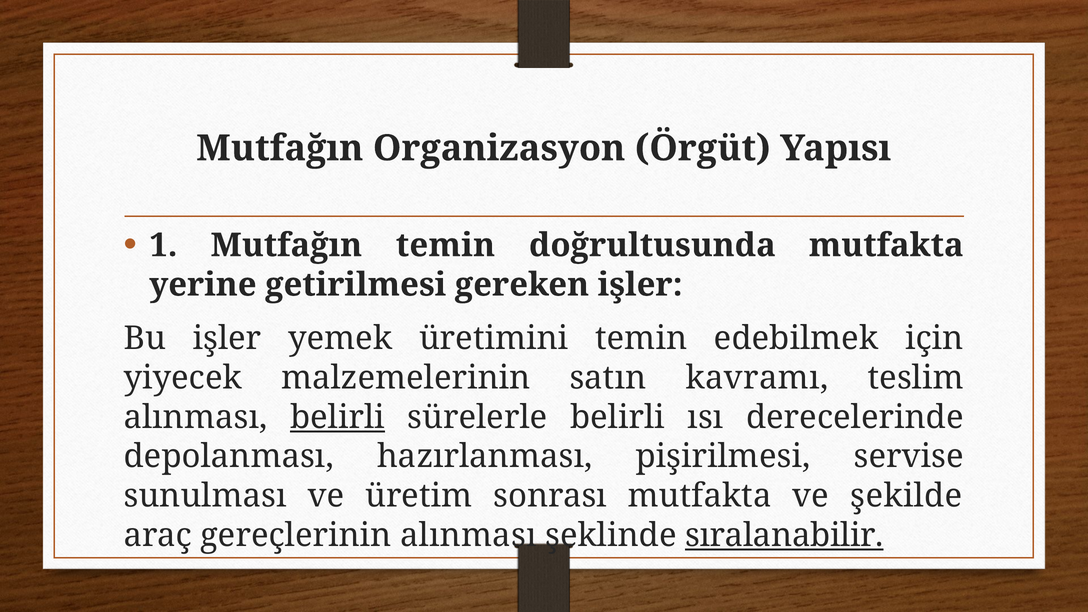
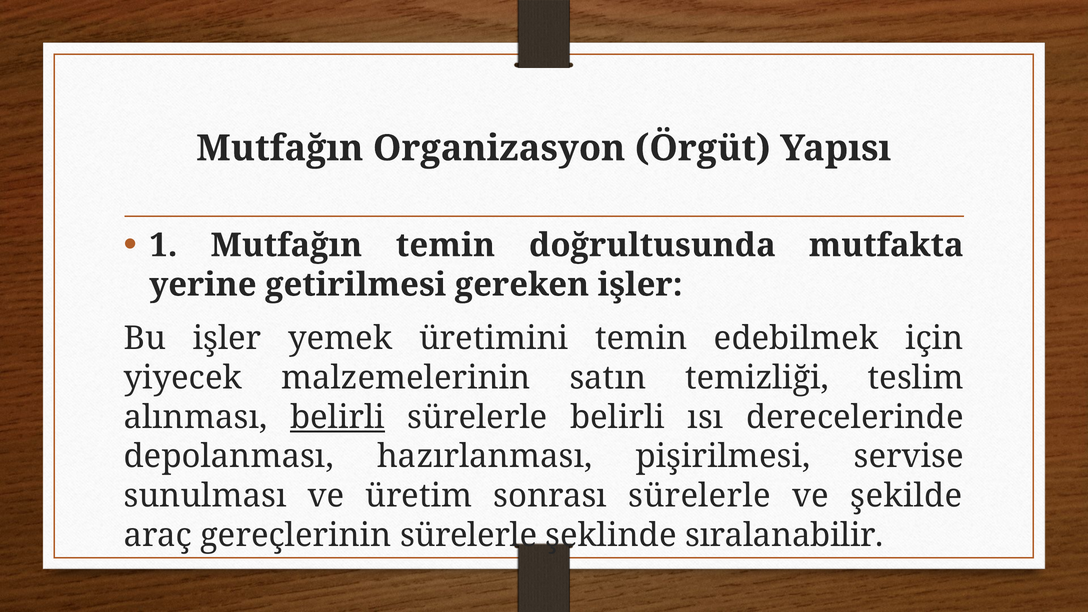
kavramı: kavramı -> temizliği (757, 378)
sonrası mutfakta: mutfakta -> sürelerle (700, 496)
gereçlerinin alınması: alınması -> sürelerle (469, 536)
sıralanabilir underline: present -> none (784, 536)
